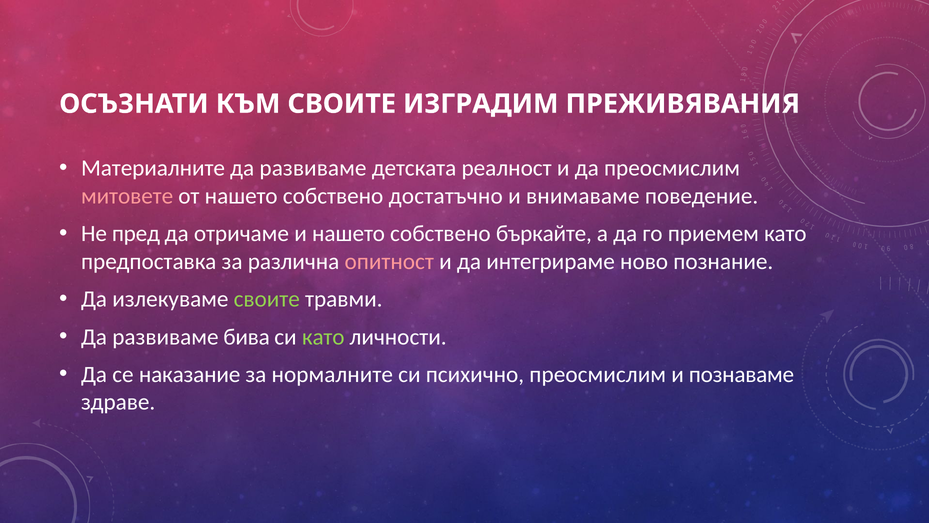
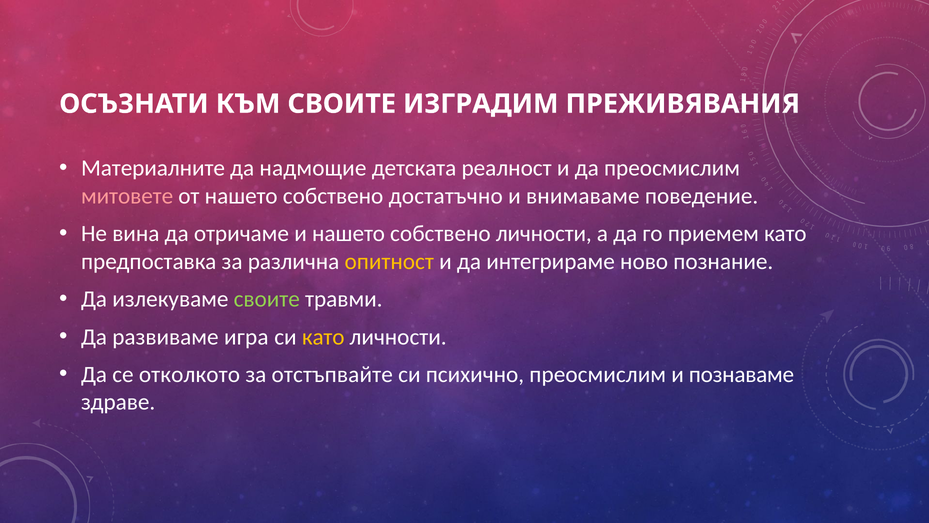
развиваме: развиваме -> надмощие (313, 168)
пред: пред -> вина (136, 234)
собствено бъркайте: бъркайте -> личности (544, 234)
опитност colour: pink -> yellow (389, 261)
бива: бива -> игра (246, 337)
като colour: light green -> yellow (323, 337)
наказание: наказание -> отколкото (189, 374)
нормалните: нормалните -> отстъпвайте (332, 374)
